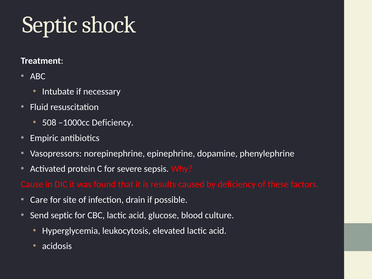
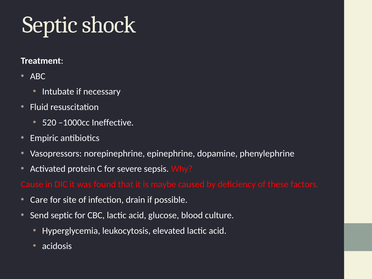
508: 508 -> 520 (49, 123)
–1000cc Deficiency: Deficiency -> Ineffective (113, 123)
results: results -> maybe (163, 184)
